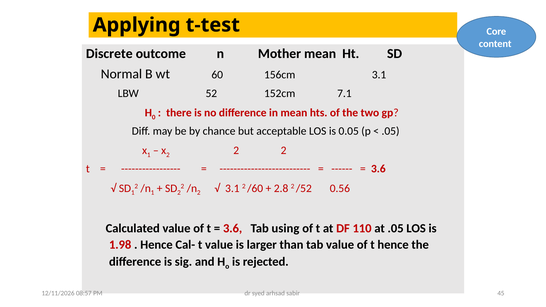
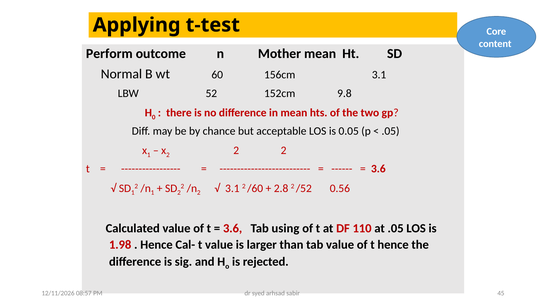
Discrete: Discrete -> Perform (109, 54)
7.1: 7.1 -> 9.8 (344, 93)
